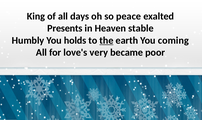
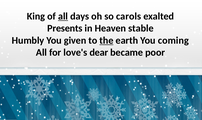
all underline: none -> present (63, 16)
peace: peace -> carols (129, 16)
holds: holds -> given (75, 40)
very: very -> dear (99, 52)
